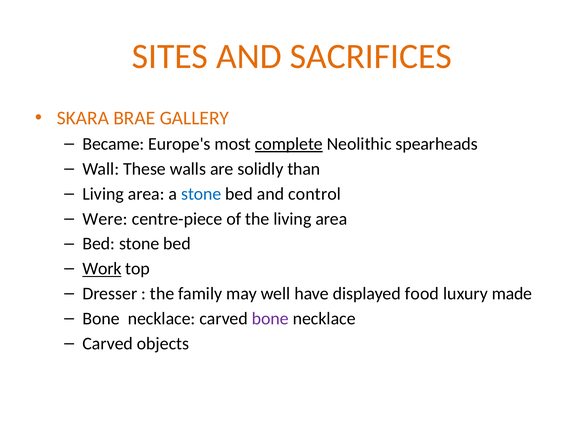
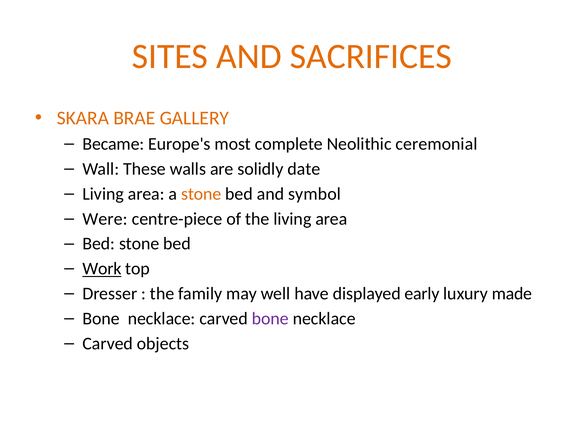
complete underline: present -> none (289, 144)
spearheads: spearheads -> ceremonial (437, 144)
than: than -> date (304, 169)
stone colour: blue -> orange (201, 194)
control: control -> symbol (315, 194)
food: food -> early (422, 294)
